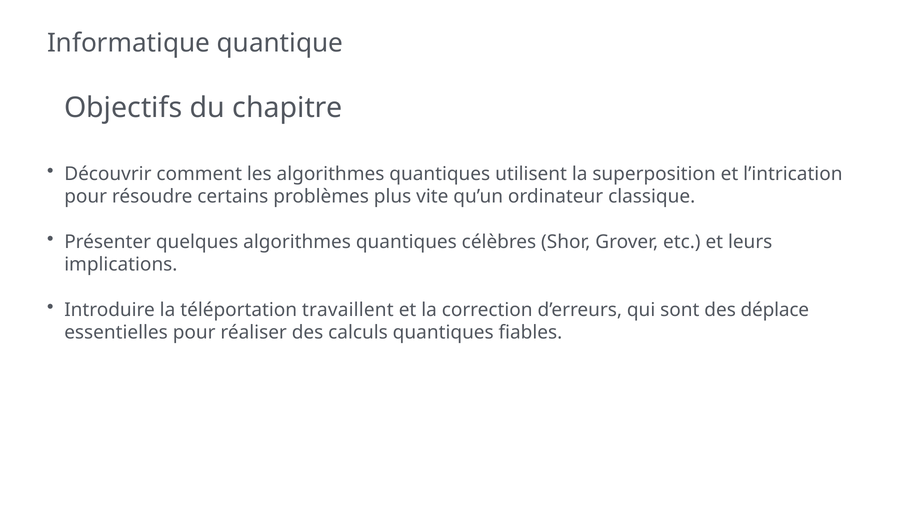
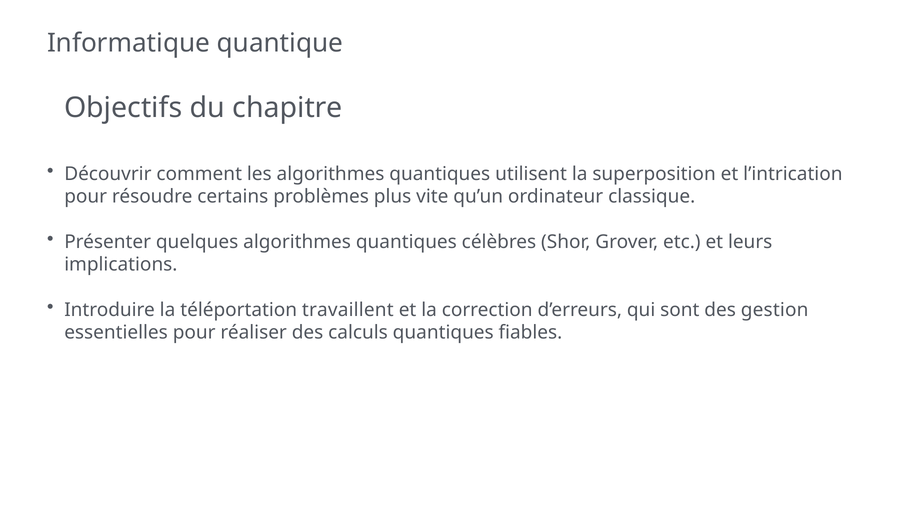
déplace: déplace -> gestion (775, 310)
